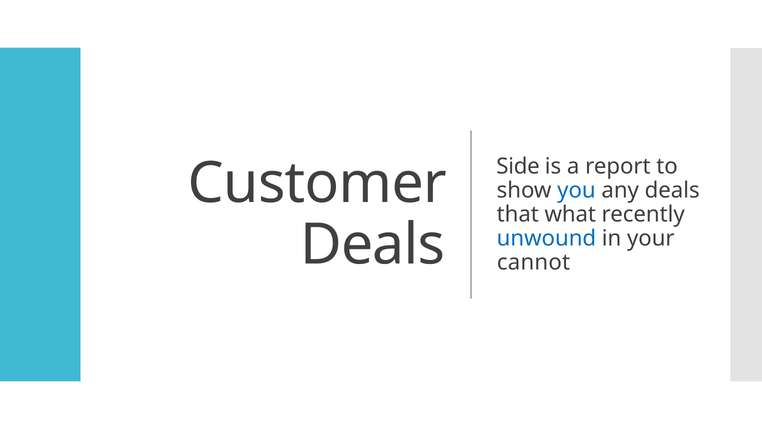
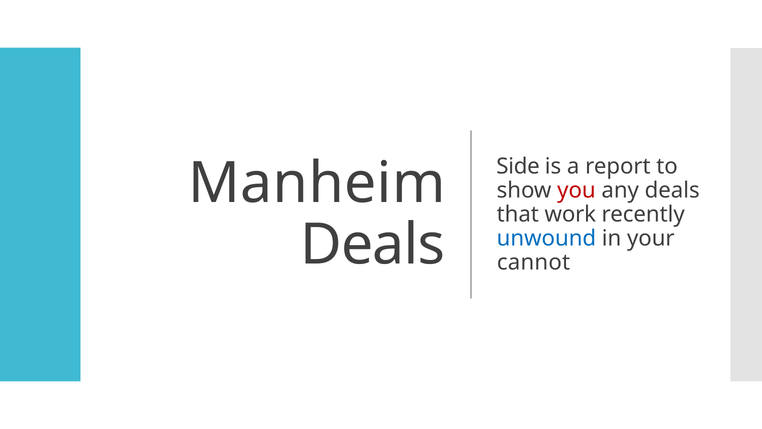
Customer: Customer -> Manheim (317, 183)
you colour: blue -> red (576, 190)
what: what -> work (570, 214)
